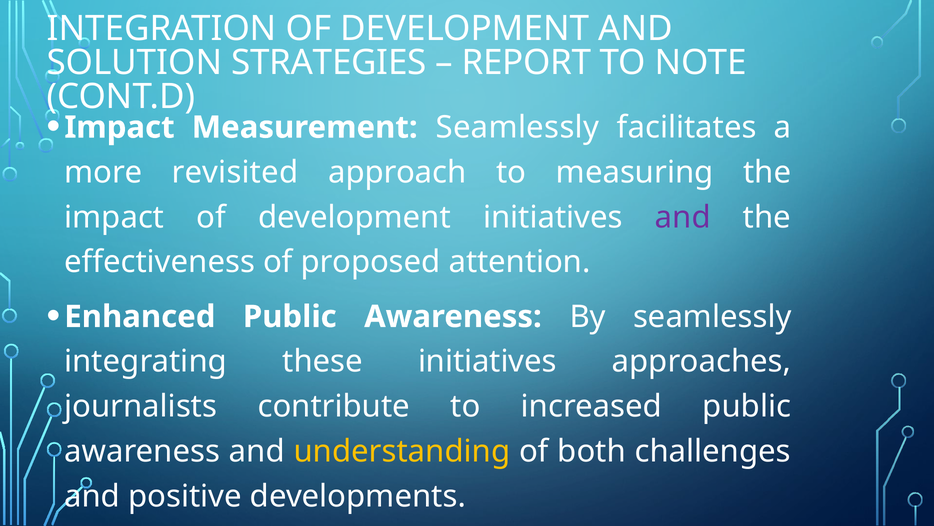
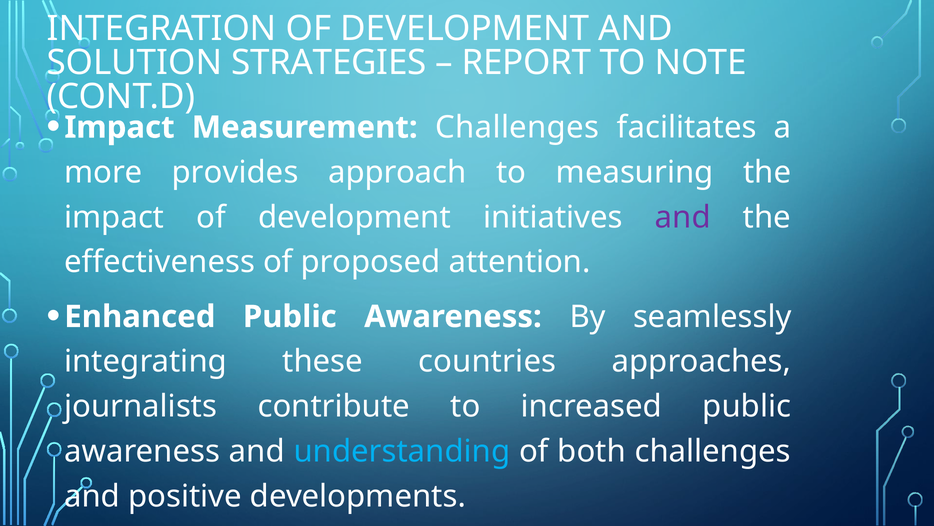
Measurement Seamlessly: Seamlessly -> Challenges (517, 127)
revisited: revisited -> provides (235, 172)
these initiatives: initiatives -> countries (487, 361)
understanding colour: yellow -> light blue (402, 451)
